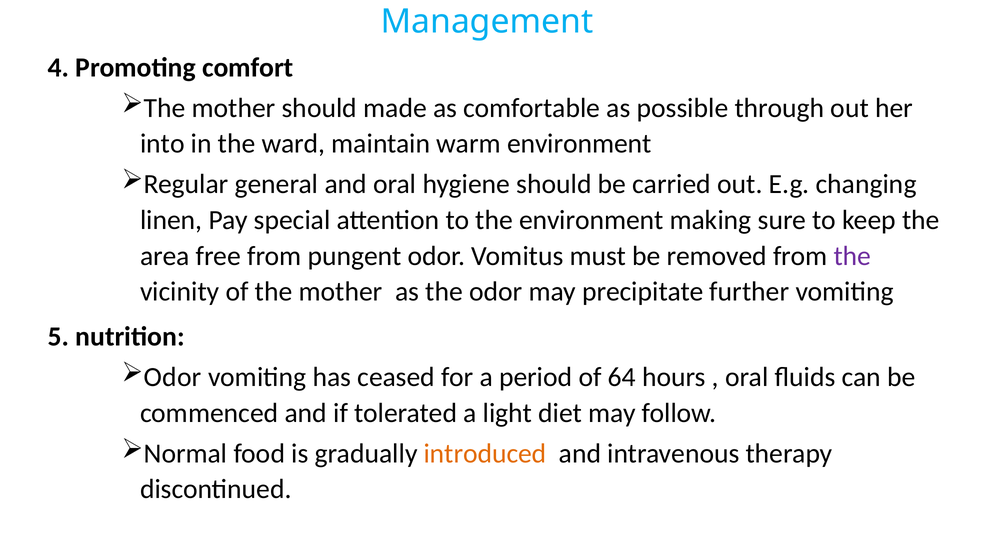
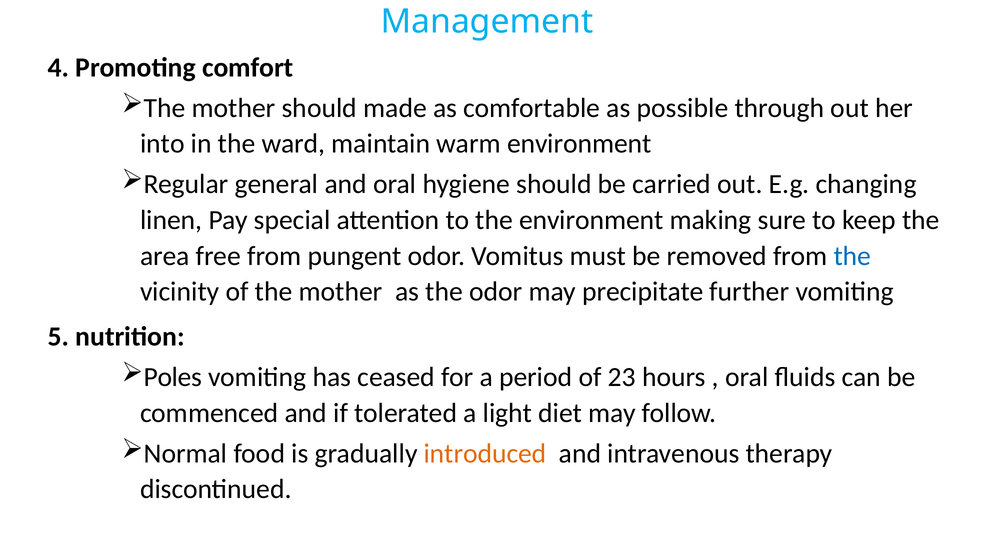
the colour: purple -> blue (852, 256)
Odor: Odor -> Poles (173, 377)
64: 64 -> 23 (622, 377)
